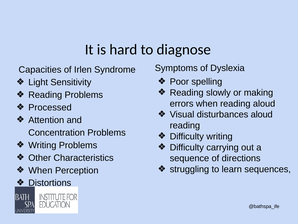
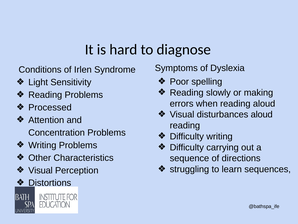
Capacities: Capacities -> Conditions (40, 70)
When: When -> Visual (40, 170)
